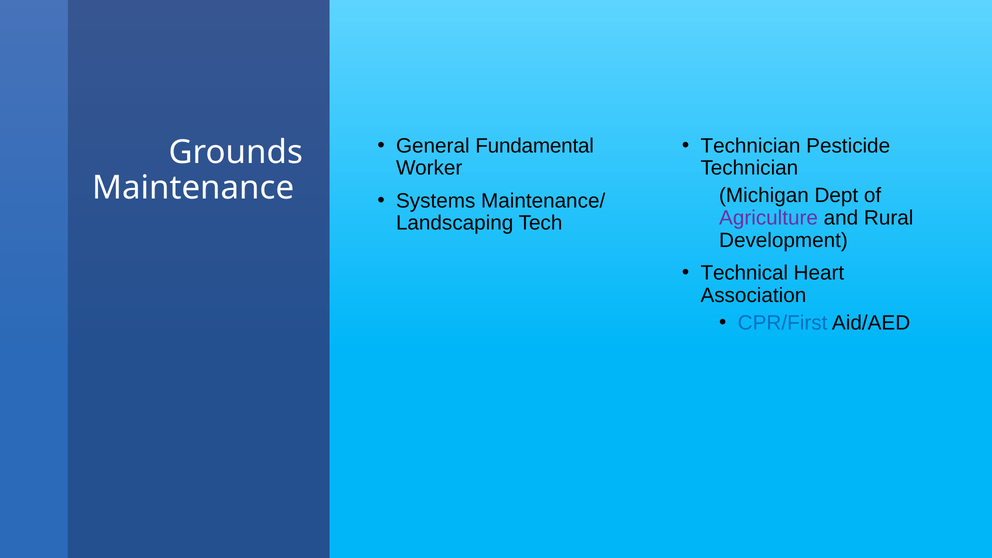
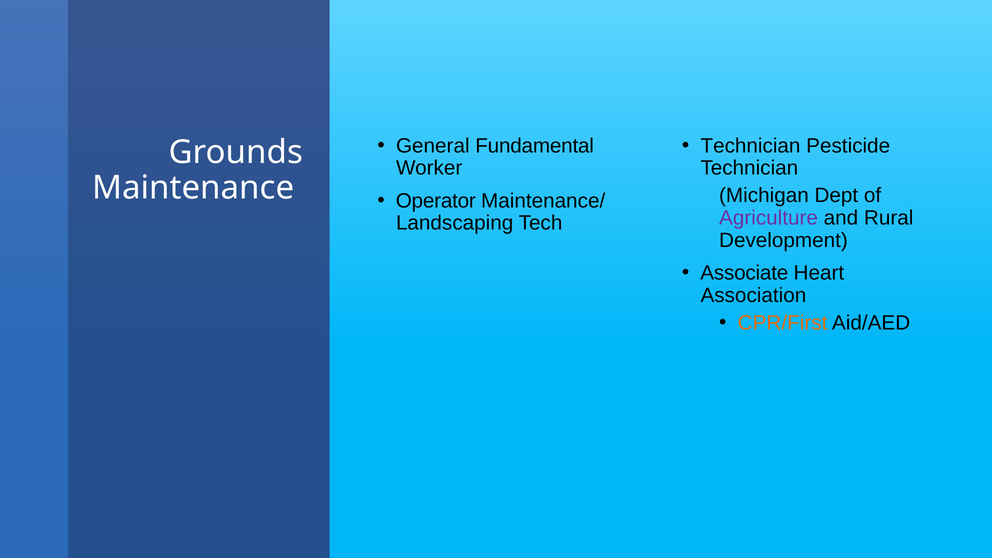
Systems: Systems -> Operator (436, 201)
Technical: Technical -> Associate (744, 273)
CPR/First colour: blue -> orange (783, 323)
